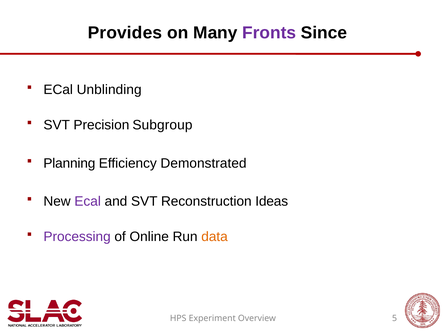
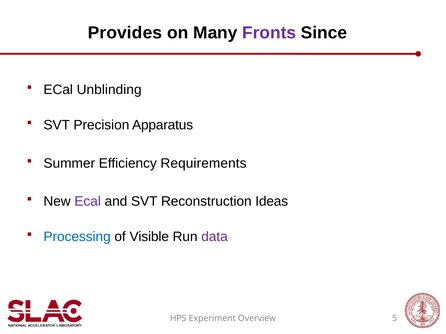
Subgroup: Subgroup -> Apparatus (163, 125)
Planning: Planning -> Summer (69, 163)
Demonstrated: Demonstrated -> Requirements (203, 163)
Processing colour: purple -> blue (77, 237)
Online: Online -> Visible (149, 237)
data colour: orange -> purple (215, 237)
